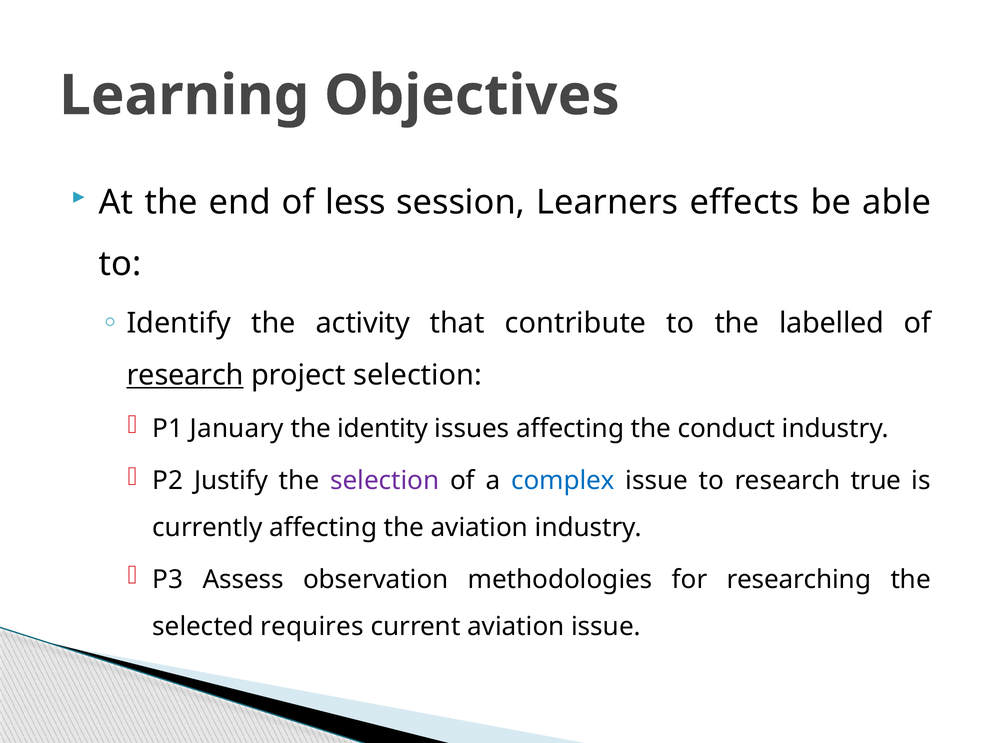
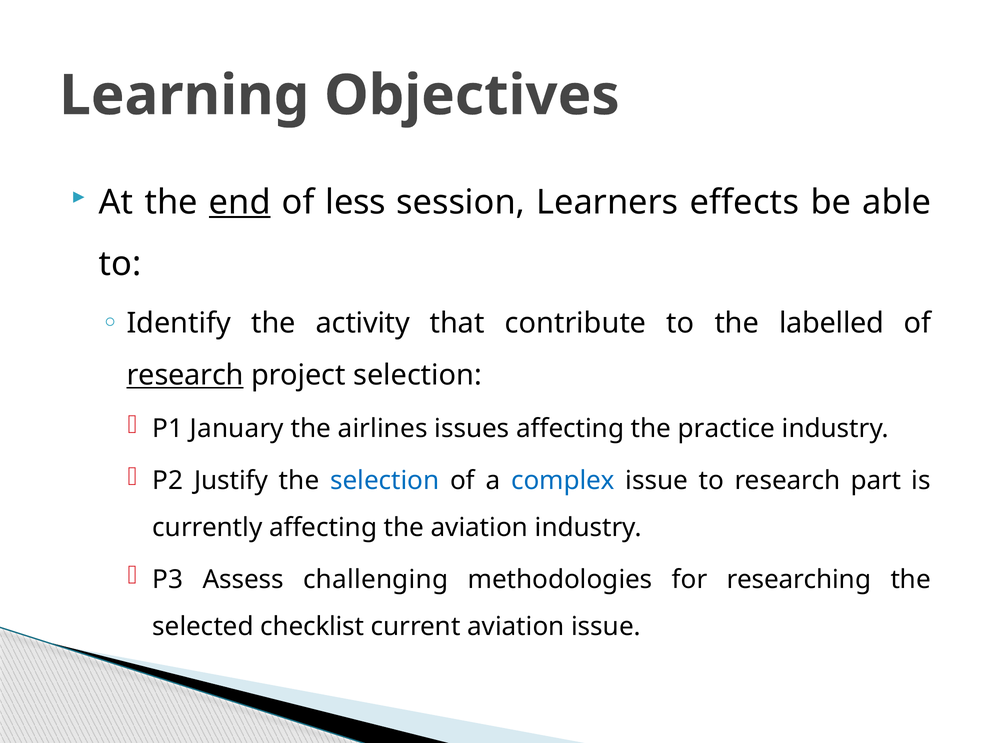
end underline: none -> present (240, 202)
identity: identity -> airlines (383, 429)
conduct: conduct -> practice (727, 429)
selection colour: purple -> blue (385, 481)
true: true -> part (876, 481)
observation: observation -> challenging (376, 580)
requires: requires -> checklist (312, 627)
